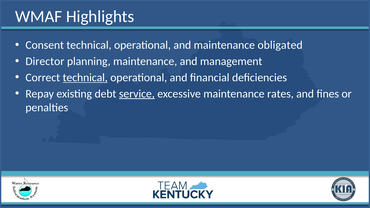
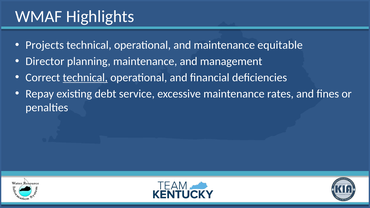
Consent: Consent -> Projects (45, 45)
obligated: obligated -> equitable (280, 45)
service underline: present -> none (137, 94)
